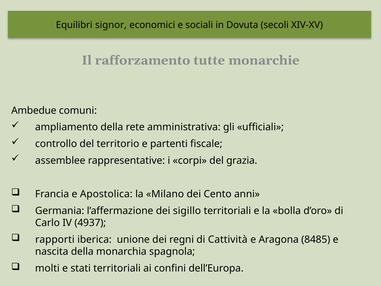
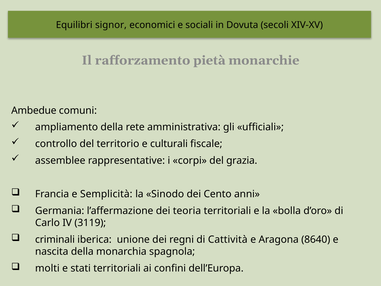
tutte: tutte -> pietà (209, 60)
partenti: partenti -> culturali (169, 144)
Apostolica: Apostolica -> Semplicità (106, 194)
Milano: Milano -> Sinodo (165, 194)
sigillo: sigillo -> teoria (187, 211)
4937: 4937 -> 3119 (90, 223)
rapporti: rapporti -> criminali (55, 239)
8485: 8485 -> 8640 (316, 239)
